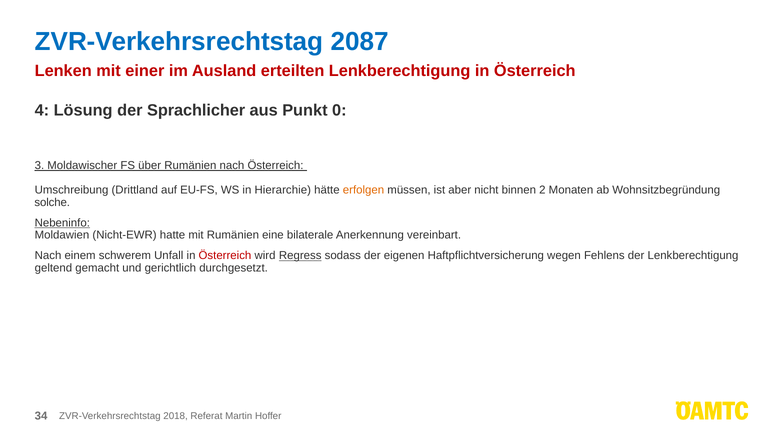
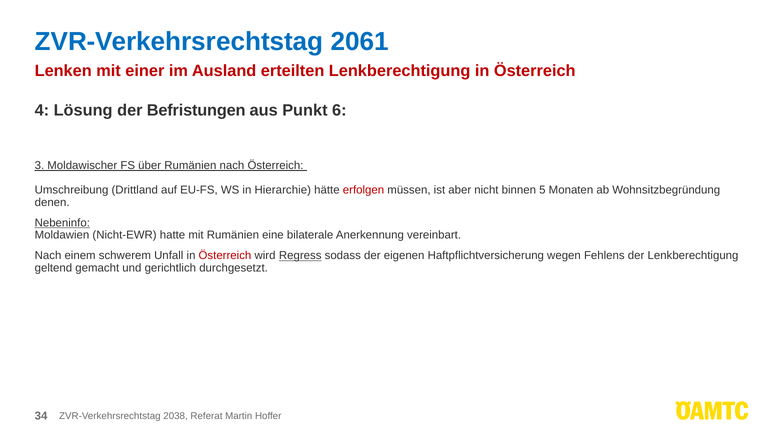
2087: 2087 -> 2061 (360, 42)
Sprachlicher: Sprachlicher -> Befristungen (196, 110)
0: 0 -> 6 (339, 110)
erfolgen colour: orange -> red (363, 190)
2: 2 -> 5 (542, 190)
solche: solche -> denen (52, 203)
2018: 2018 -> 2038 (176, 416)
